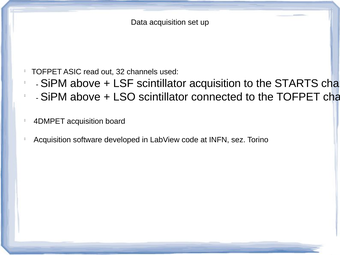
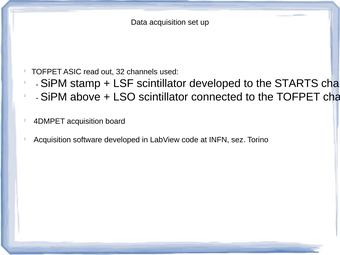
above: above -> stamp (85, 83)
scintillator acquisition: acquisition -> developed (215, 83)
